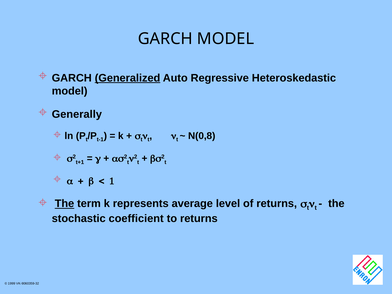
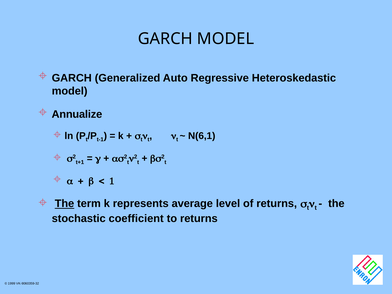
Generalized underline: present -> none (127, 78)
Generally: Generally -> Annualize (77, 114)
N(0,8: N(0,8 -> N(6,1 (202, 136)
